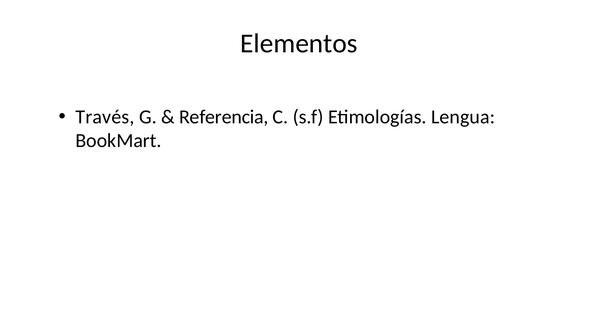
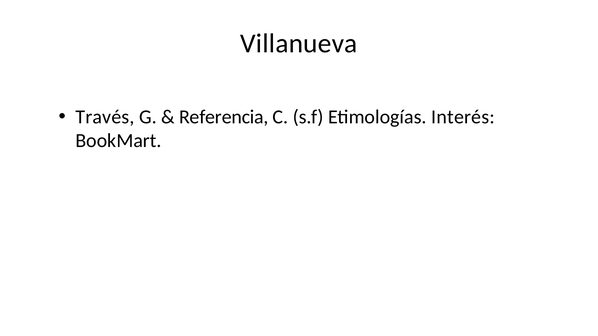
Elementos: Elementos -> Villanueva (299, 43)
Lengua: Lengua -> Interés (463, 117)
